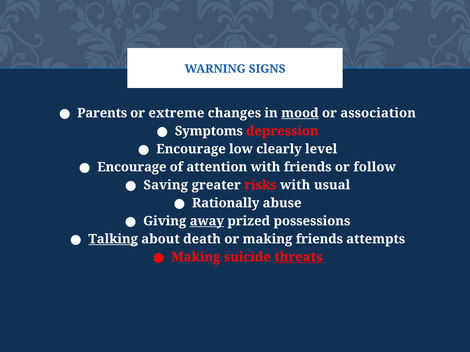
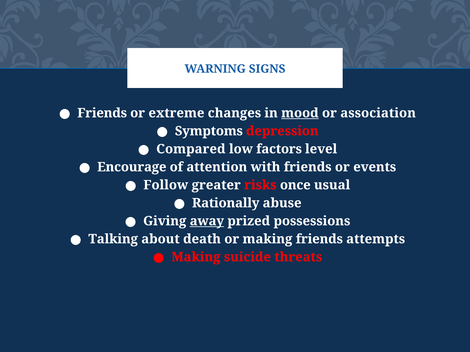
Parents: Parents -> Friends (102, 113)
Encourage: Encourage -> Compared (191, 149)
clearly: clearly -> factors (279, 149)
follow: follow -> events (375, 167)
Saving: Saving -> Follow (166, 185)
risks with: with -> once (295, 185)
Talking underline: present -> none (113, 239)
threats underline: present -> none (298, 257)
